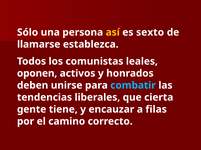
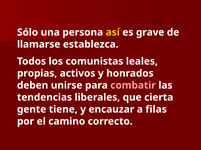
sexto: sexto -> grave (150, 32)
oponen: oponen -> propias (37, 74)
combatir colour: light blue -> pink (133, 86)
